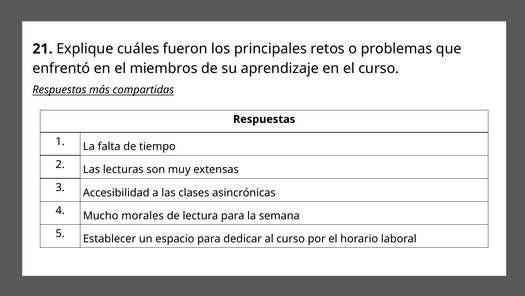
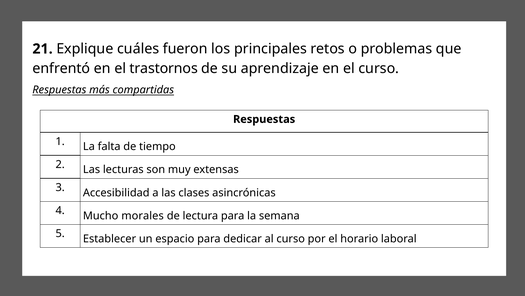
miembros: miembros -> trastornos (164, 68)
